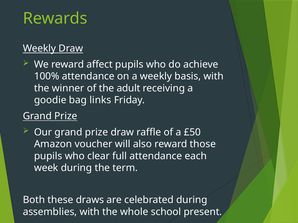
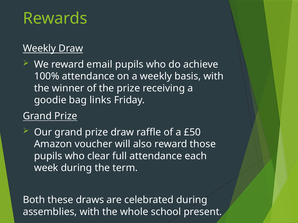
affect: affect -> email (100, 65)
the adult: adult -> prize (128, 88)
